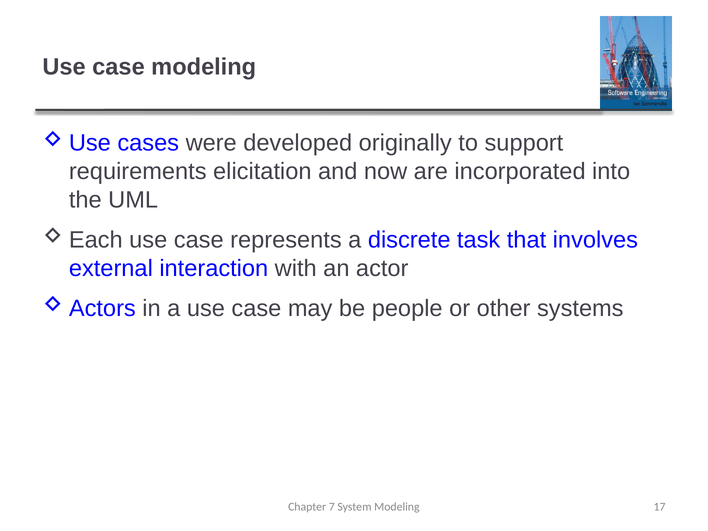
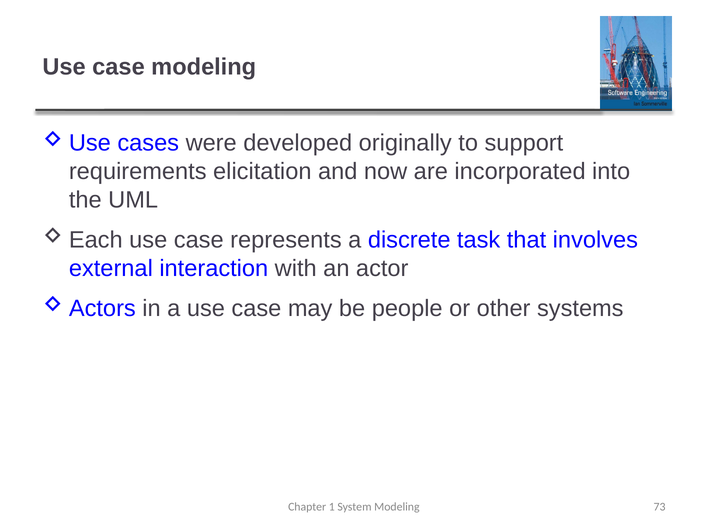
7: 7 -> 1 (332, 507)
17: 17 -> 73 (660, 507)
